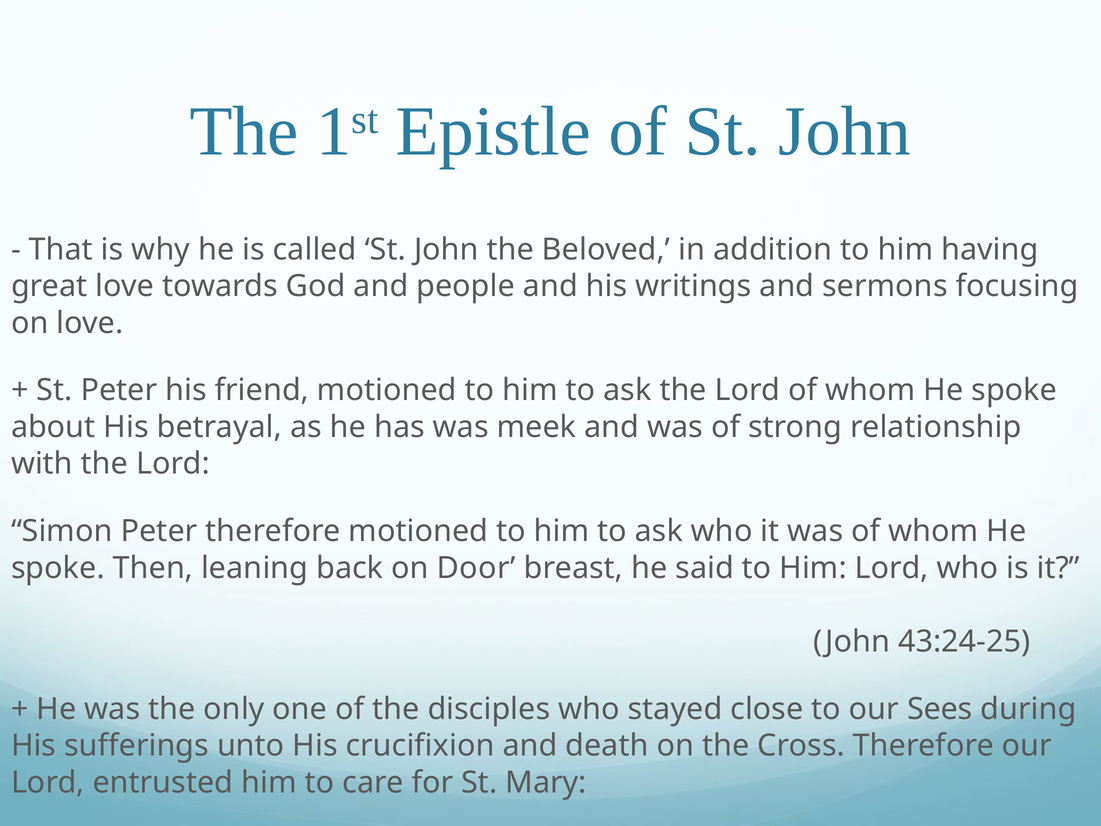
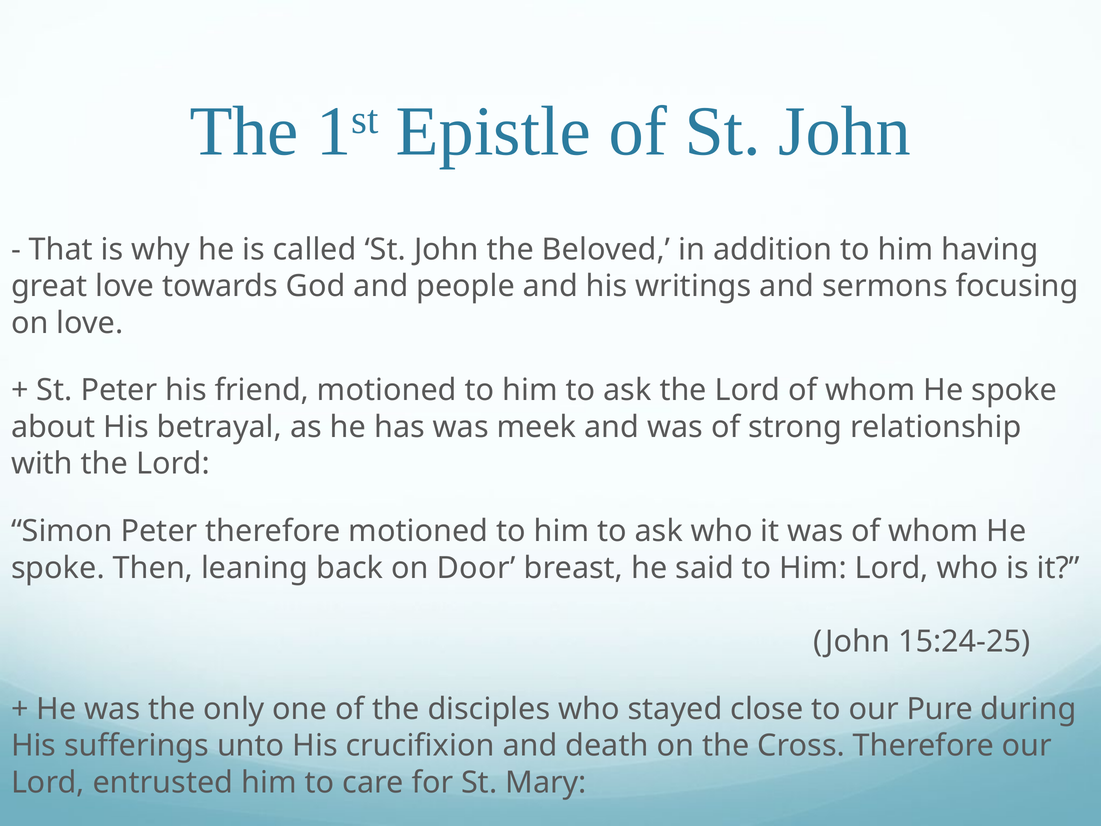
43:24-25: 43:24-25 -> 15:24-25 (964, 641)
Sees: Sees -> Pure (940, 709)
